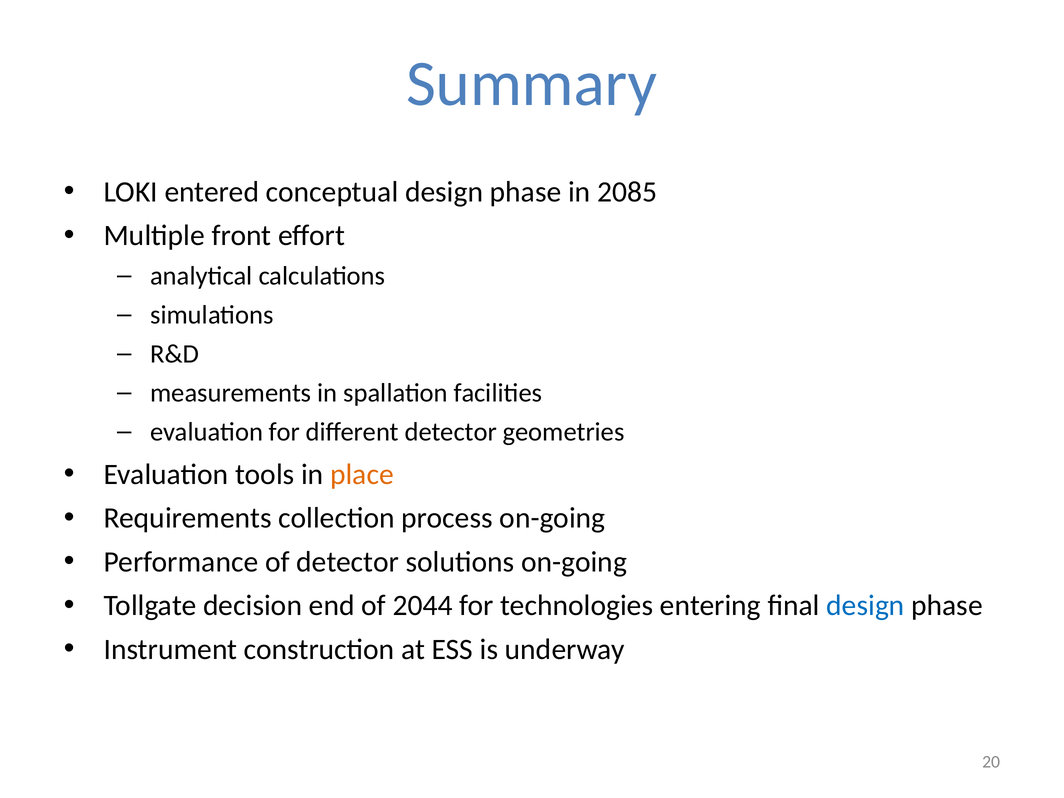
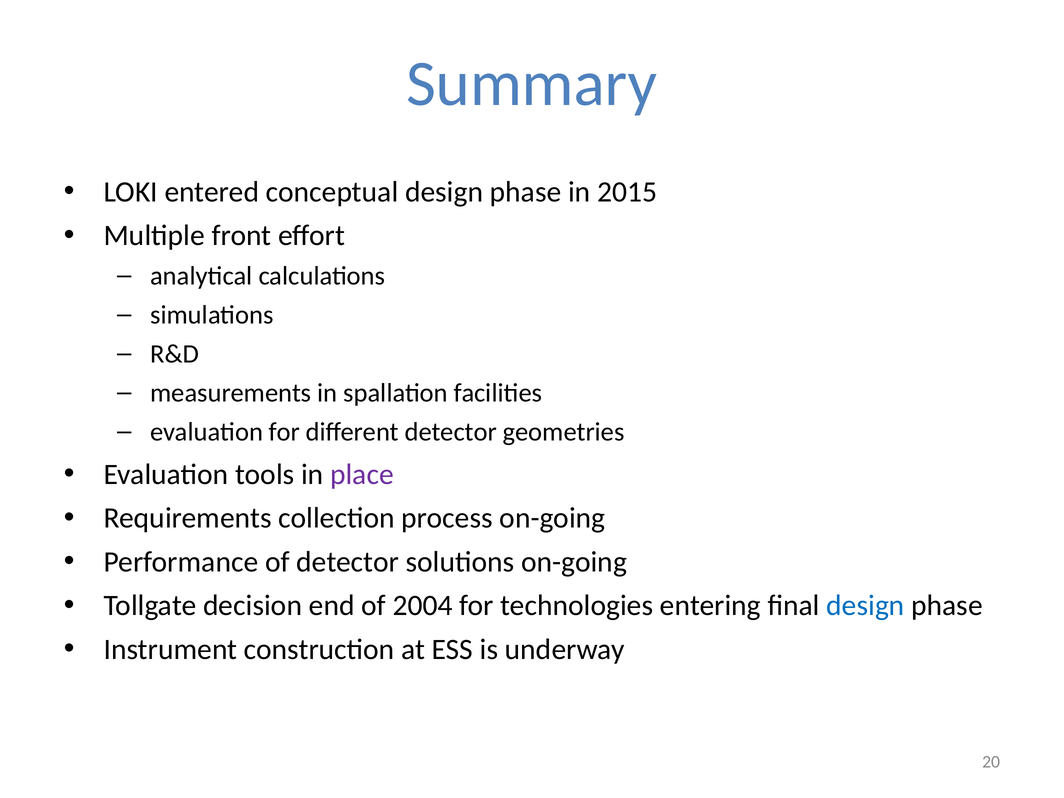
2085: 2085 -> 2015 (627, 192)
place colour: orange -> purple (362, 474)
2044: 2044 -> 2004 (423, 606)
